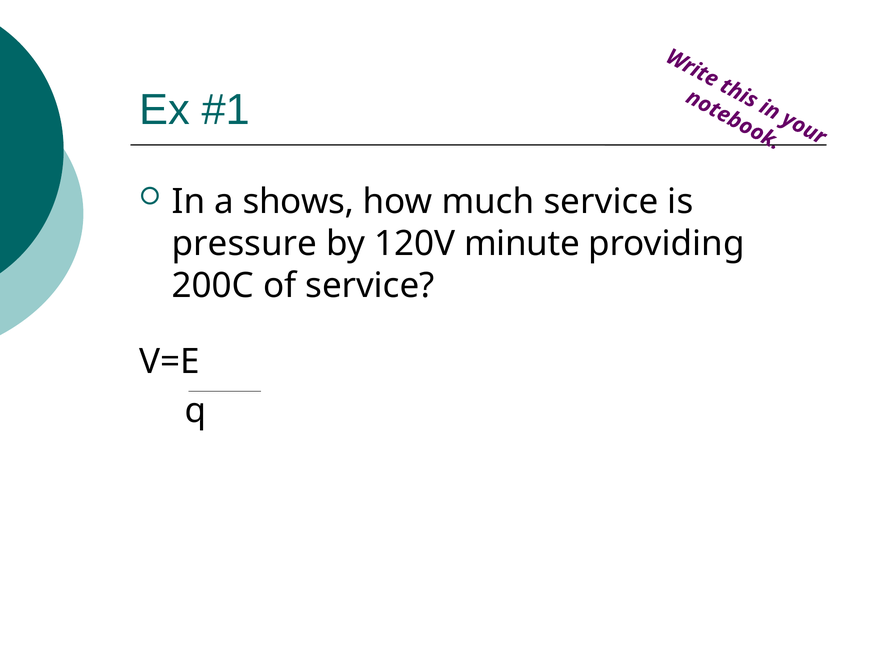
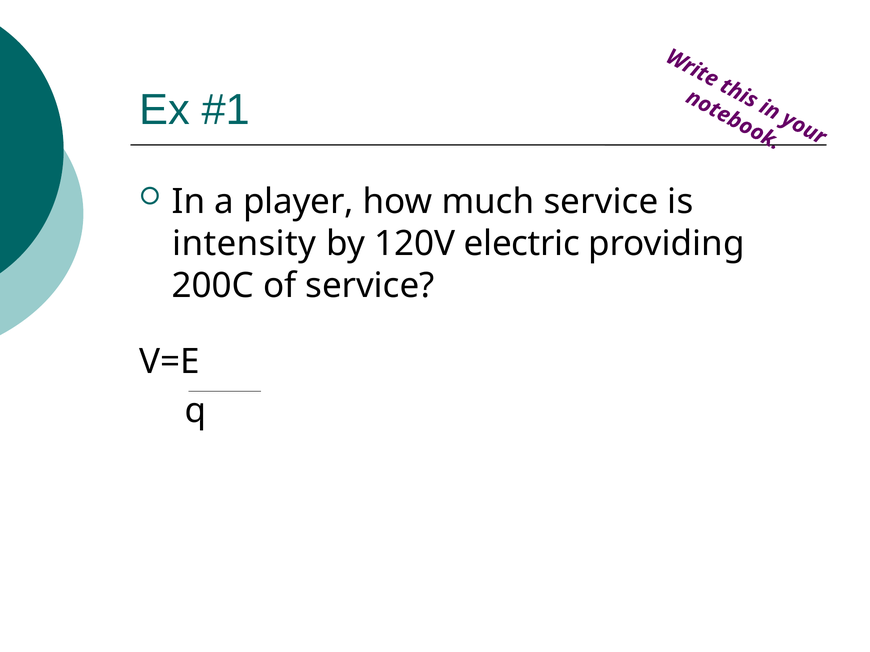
shows: shows -> player (298, 202)
pressure: pressure -> intensity (244, 244)
minute: minute -> electric (522, 244)
